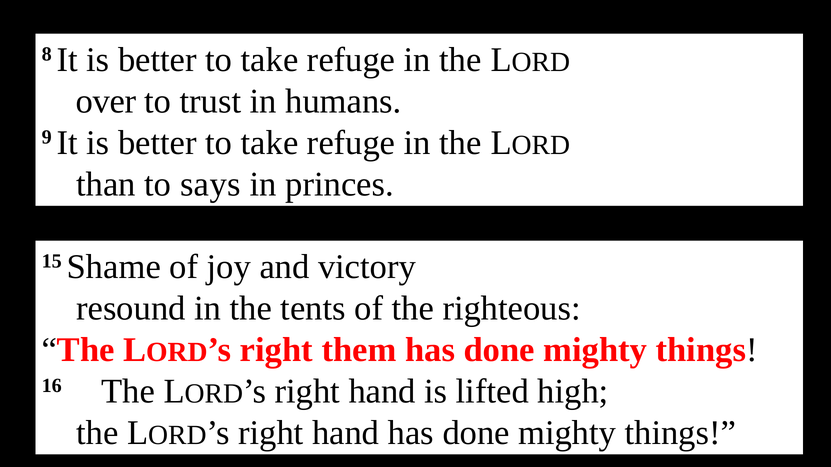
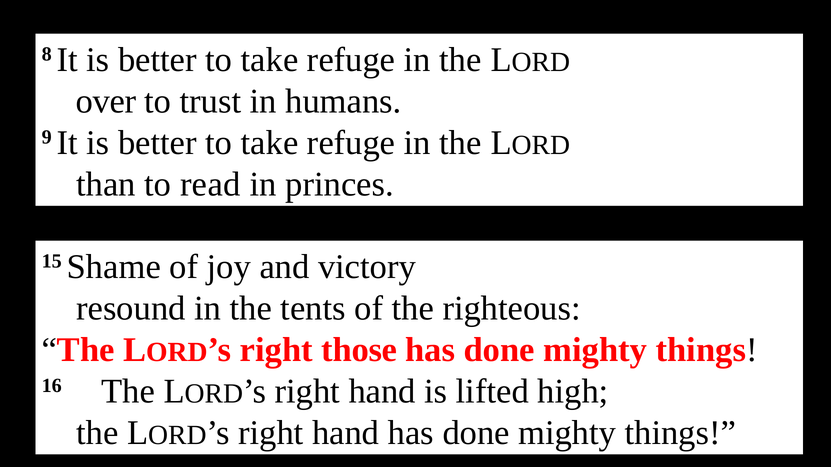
says: says -> read (210, 185)
them: them -> those (359, 350)
